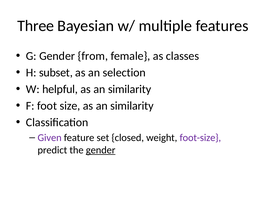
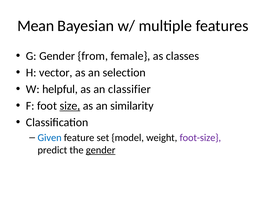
Three: Three -> Mean (36, 26)
subset: subset -> vector (56, 72)
similarity: similarity -> classifier (129, 89)
size underline: none -> present (70, 106)
Given colour: purple -> blue (50, 137)
closed: closed -> model (128, 137)
